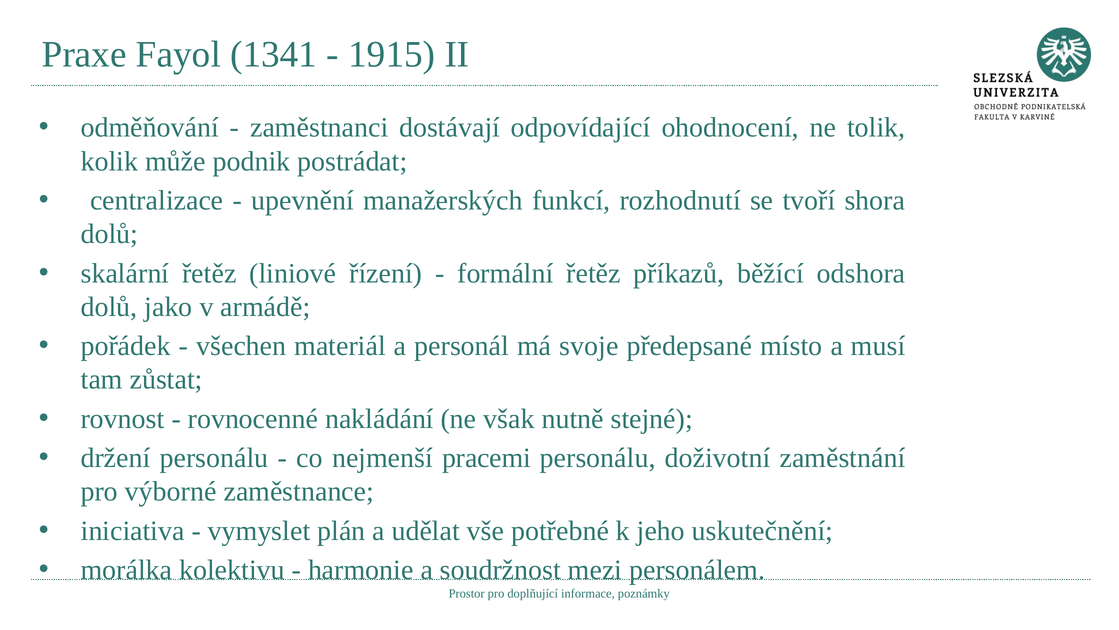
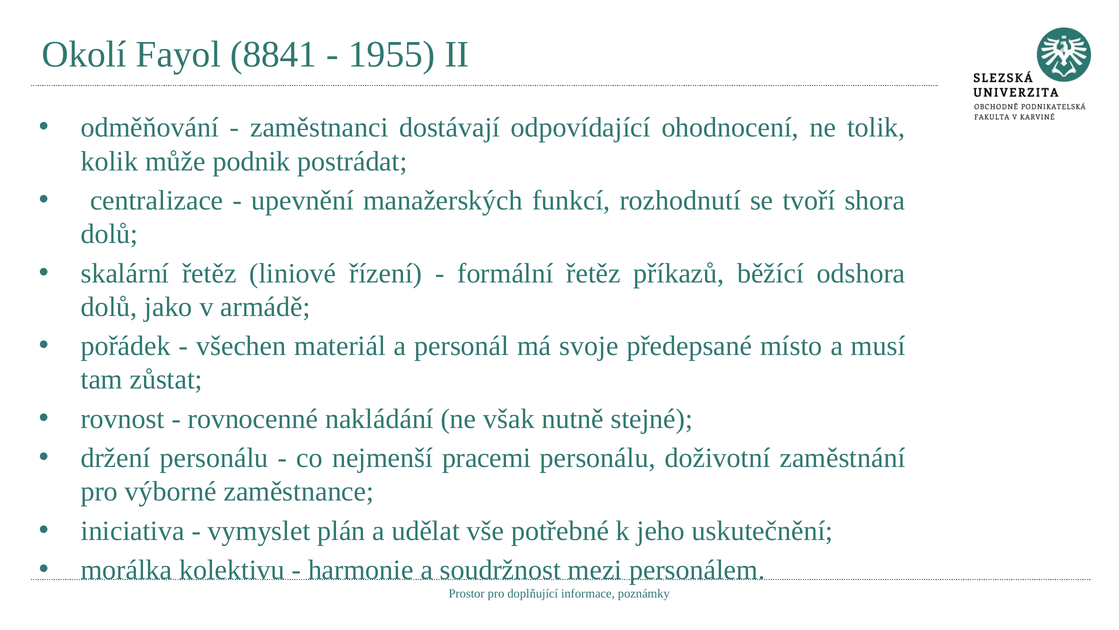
Praxe: Praxe -> Okolí (84, 54)
1341: 1341 -> 8841 (274, 54)
1915: 1915 -> 1955 (392, 54)
